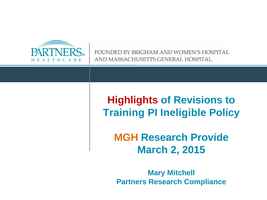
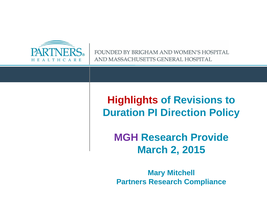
Training: Training -> Duration (124, 113)
Ineligible: Ineligible -> Direction (183, 113)
MGH colour: orange -> purple (126, 138)
